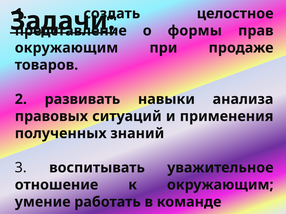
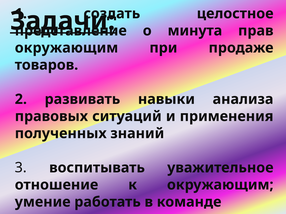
формы: формы -> минута (195, 31)
